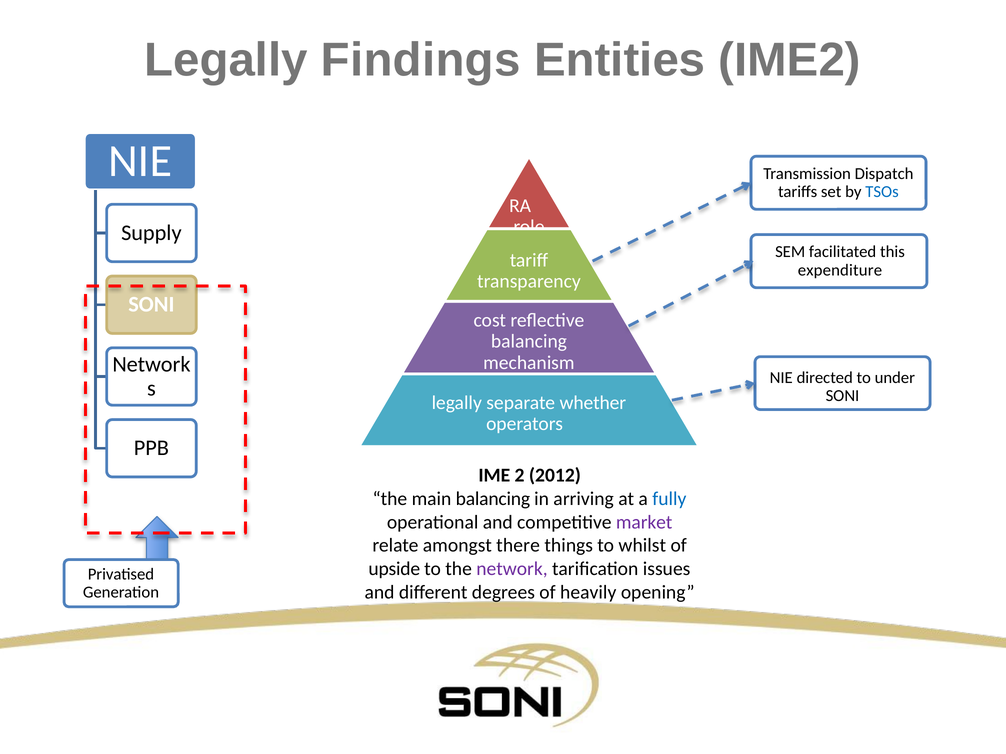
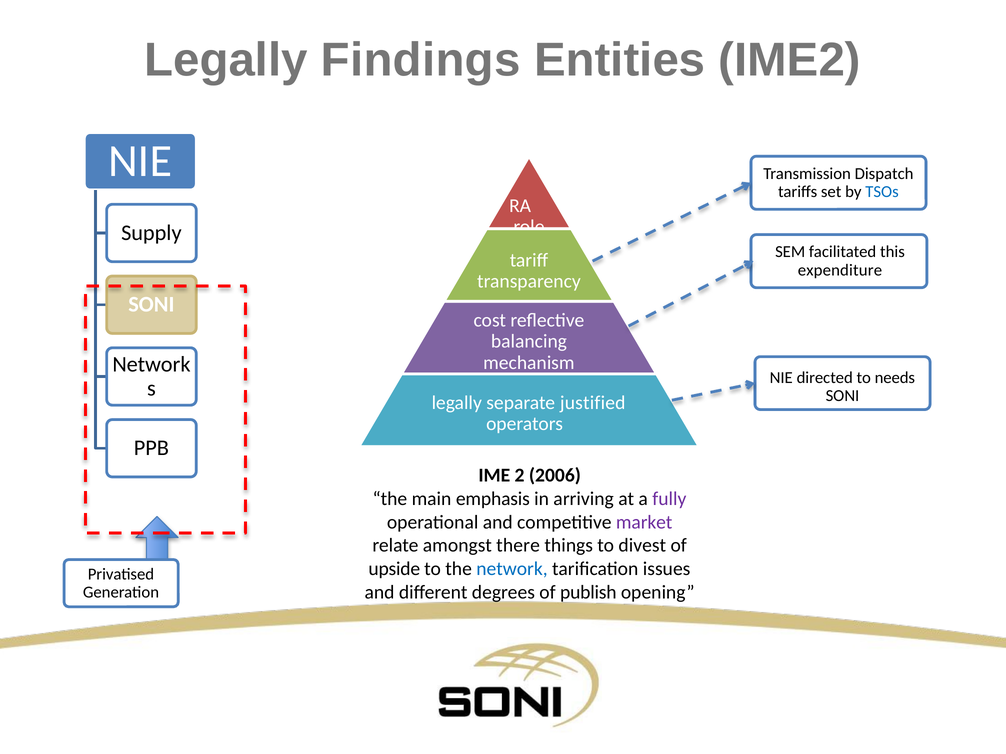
under: under -> needs (895, 378)
whether: whether -> justified (593, 403)
2012: 2012 -> 2006 (555, 475)
main balancing: balancing -> emphasis (493, 499)
fully colour: blue -> purple (669, 499)
whilst: whilst -> divest (642, 546)
network colour: purple -> blue (512, 569)
heavily: heavily -> publish (588, 593)
